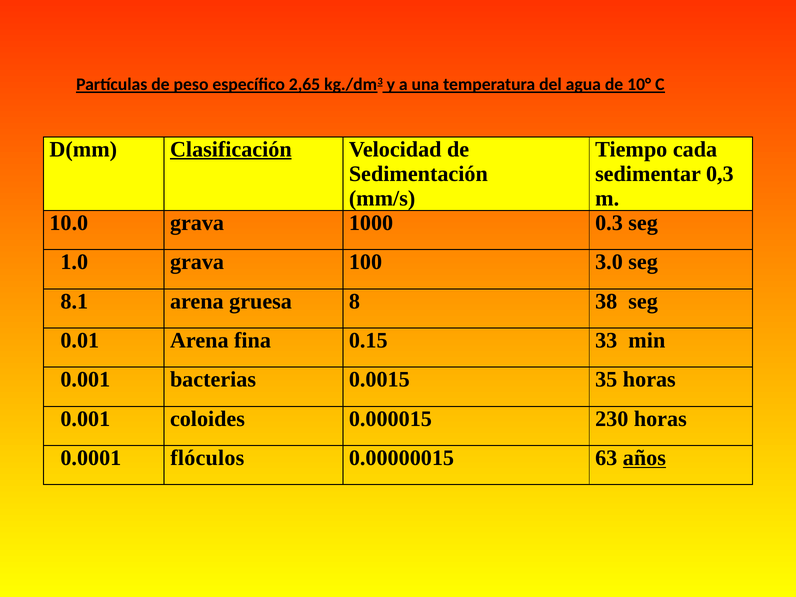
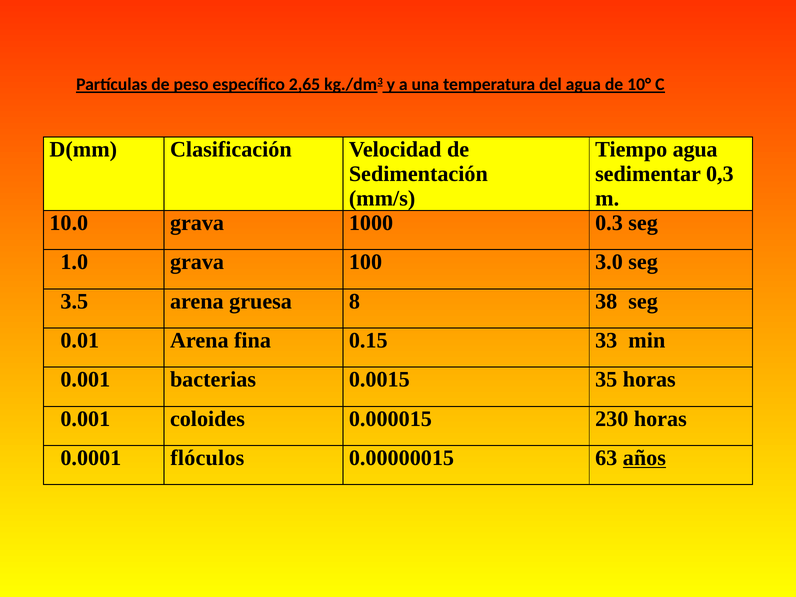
Clasificación underline: present -> none (231, 149)
Tiempo cada: cada -> agua (695, 149)
8.1: 8.1 -> 3.5 (74, 301)
